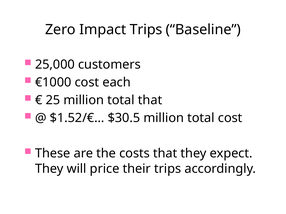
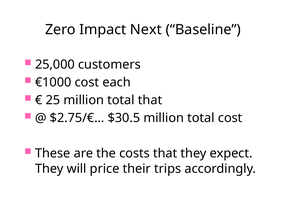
Impact Trips: Trips -> Next (146, 30)
$1.52/€…: $1.52/€… -> $2.75/€… (77, 118)
